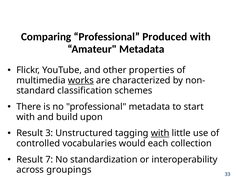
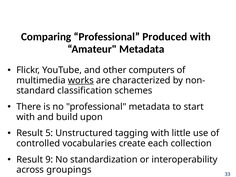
properties: properties -> computers (152, 70)
3: 3 -> 5 (49, 133)
with underline: present -> none (160, 133)
would: would -> create (132, 143)
7: 7 -> 9 (49, 160)
